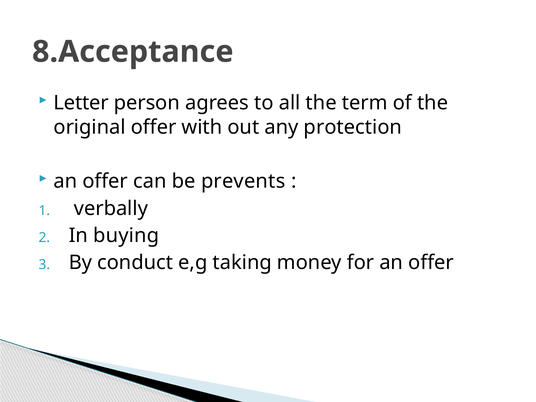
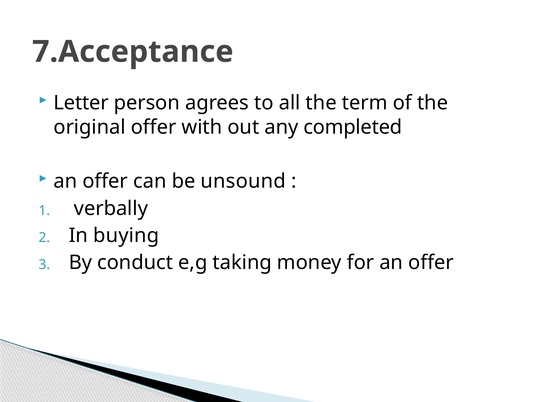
8.Acceptance: 8.Acceptance -> 7.Acceptance (133, 52)
protection: protection -> completed (353, 127)
prevents: prevents -> unsound (243, 181)
